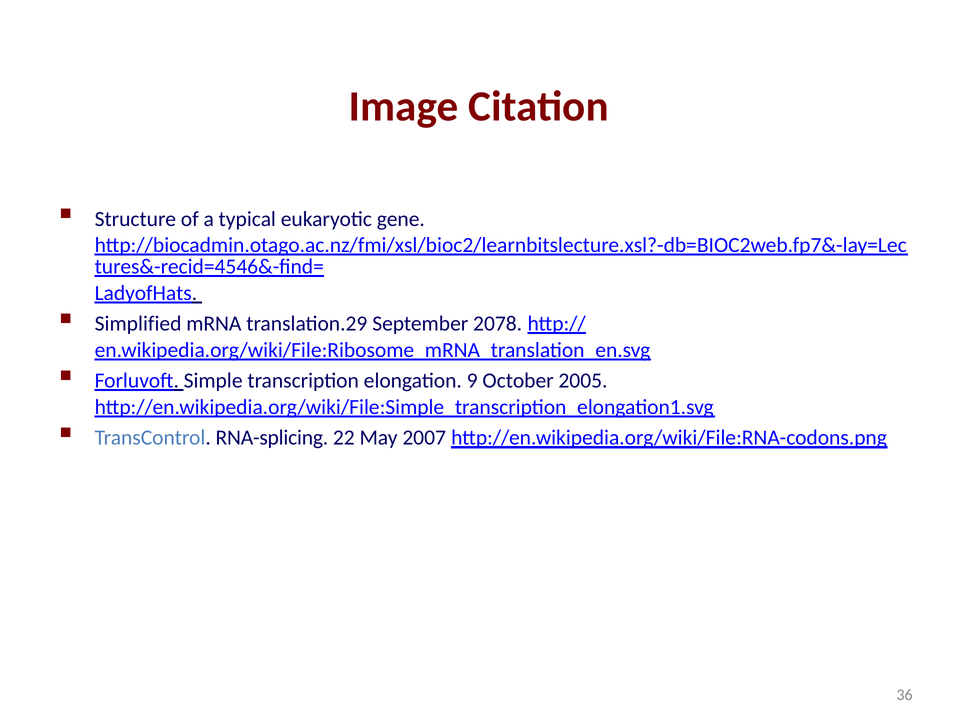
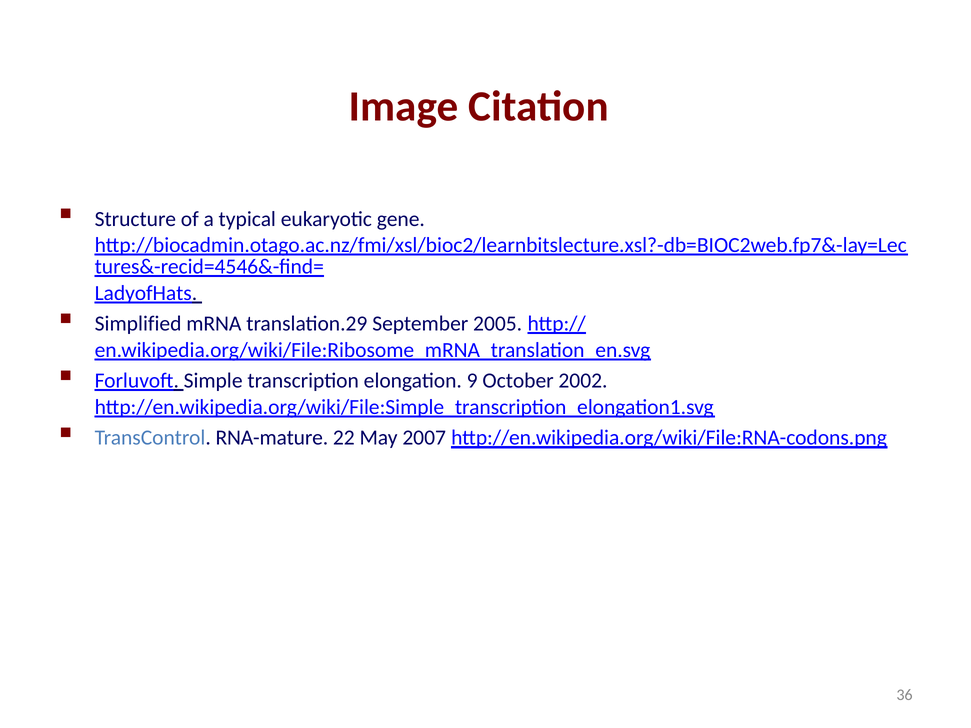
2078: 2078 -> 2005 (498, 324)
2005: 2005 -> 2002 (583, 381)
RNA-splicing: RNA-splicing -> RNA-mature (272, 438)
